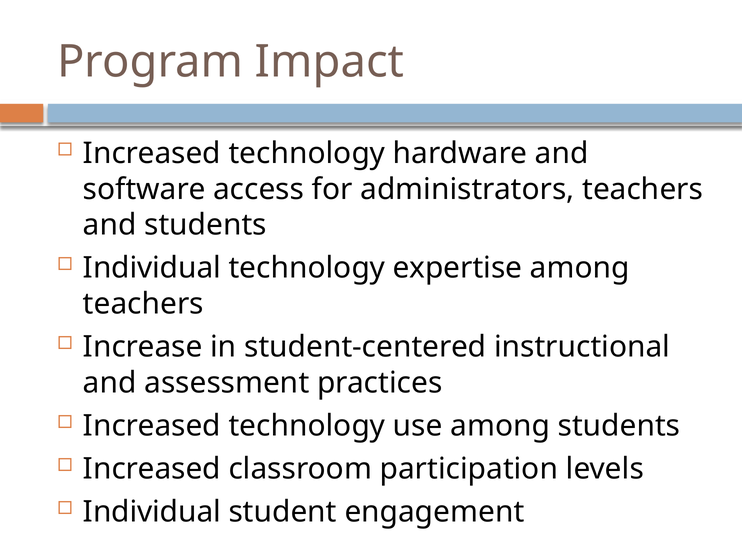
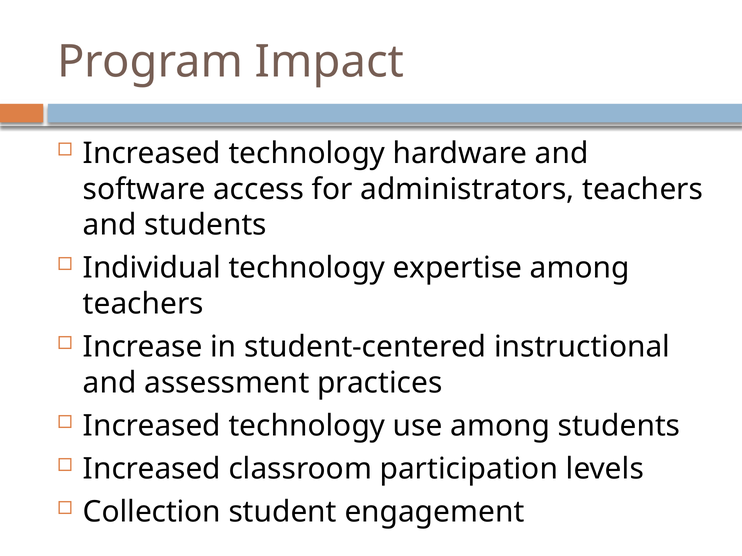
Individual: Individual -> Collection (152, 512)
